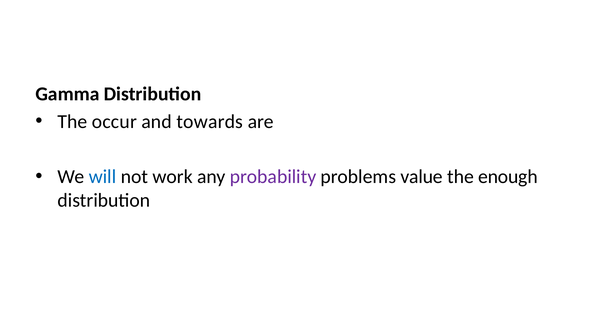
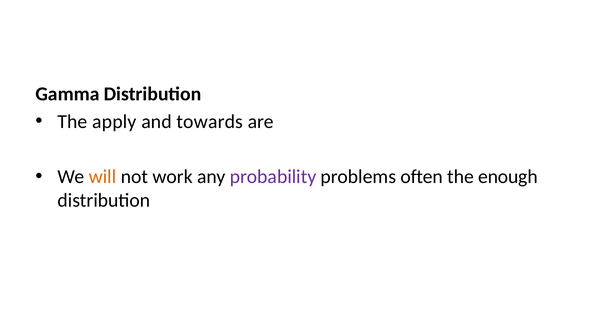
occur: occur -> apply (114, 121)
will colour: blue -> orange (102, 176)
value: value -> often (422, 176)
